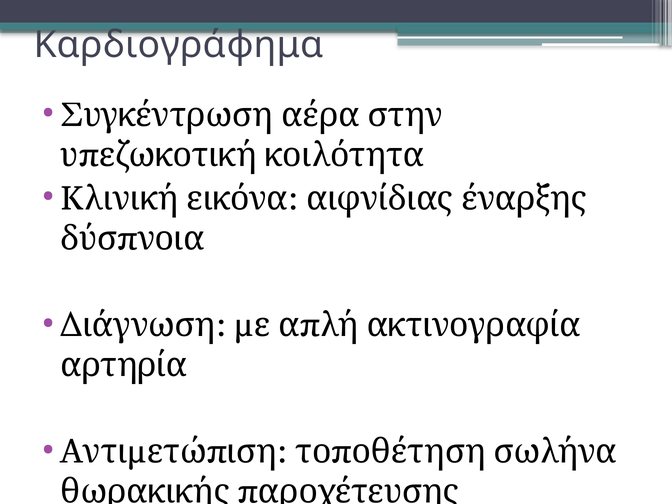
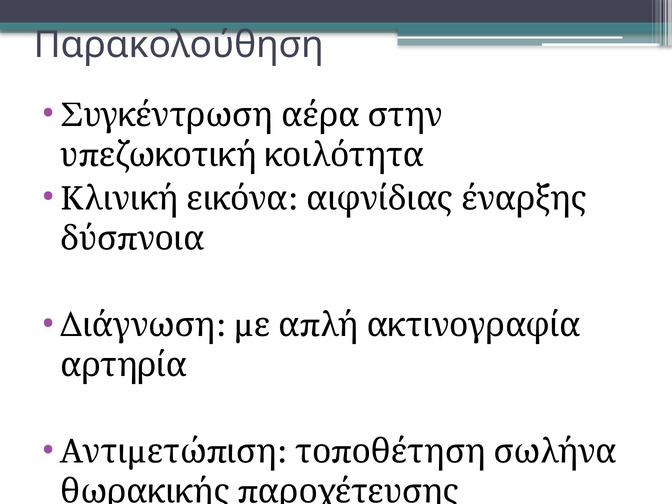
Καρδιογράφημα: Καρδιογράφημα -> Παρακολούθηση (179, 45)
